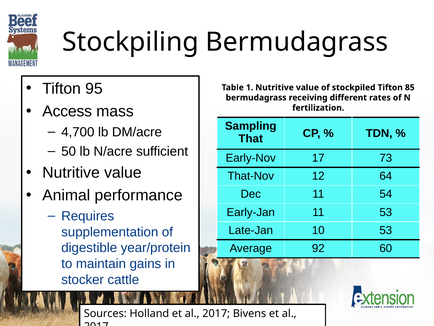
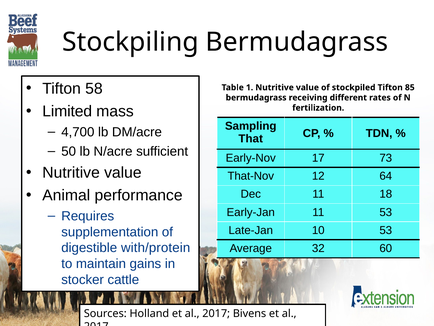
95: 95 -> 58 (94, 89)
Access: Access -> Limited (67, 111)
54: 54 -> 18 (386, 194)
year/protein: year/protein -> with/protein (156, 248)
92: 92 -> 32 (318, 248)
